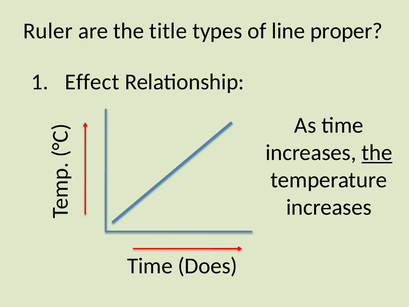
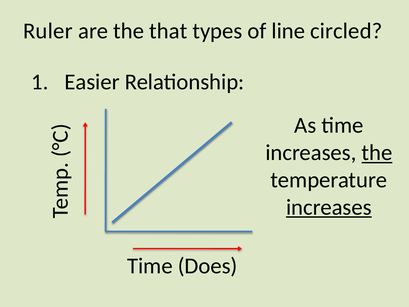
title: title -> that (168, 31)
proper: proper -> circled (346, 31)
Effect: Effect -> Easier (92, 82)
increases underline: none -> present (329, 207)
